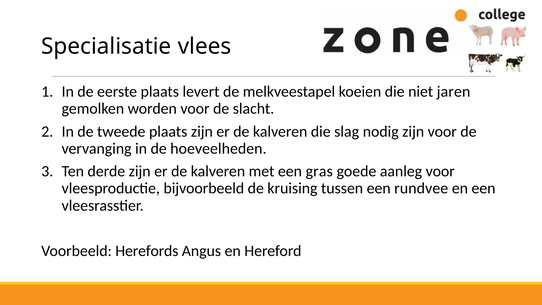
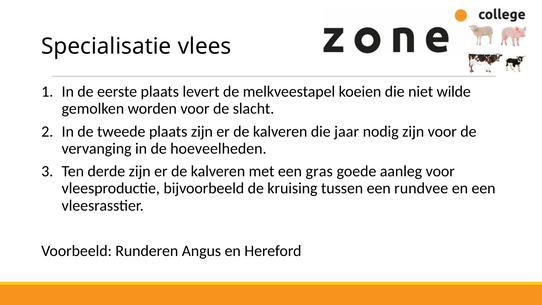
jaren: jaren -> wilde (454, 92)
slag: slag -> jaar (347, 131)
Herefords: Herefords -> Runderen (147, 251)
